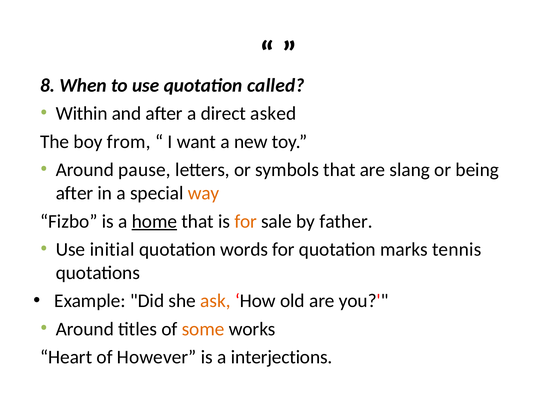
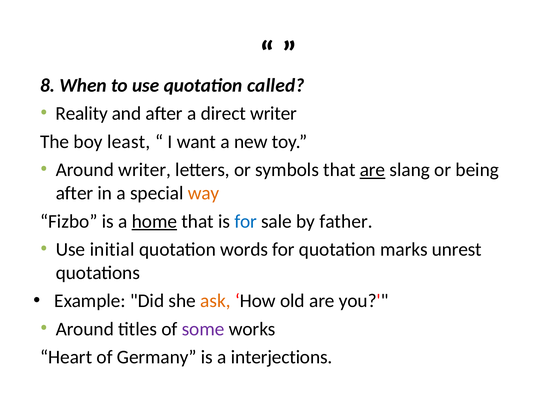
Within: Within -> Reality (82, 114)
direct asked: asked -> writer (274, 114)
from: from -> least (129, 142)
Around pause: pause -> writer (145, 170)
are underline: none -> present (373, 170)
for colour: orange -> blue (246, 221)
tennis: tennis -> unrest (457, 249)
some colour: orange -> purple (203, 329)
However: However -> Germany (157, 357)
